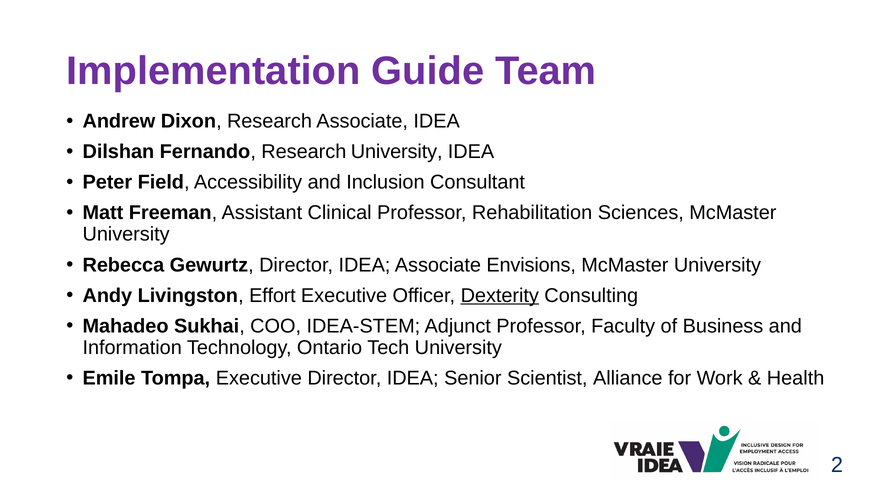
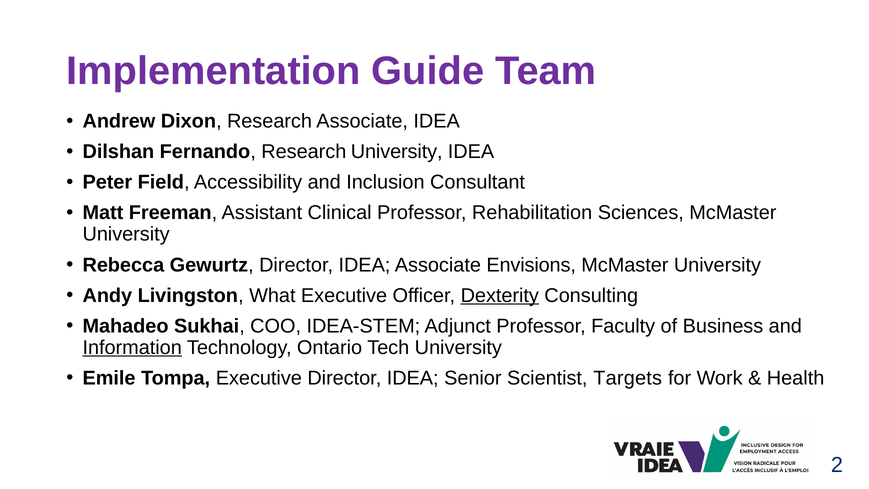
Effort: Effort -> What (272, 295)
Information underline: none -> present (132, 347)
Alliance: Alliance -> Targets (628, 378)
